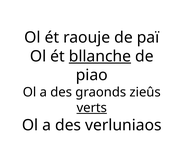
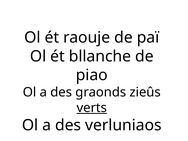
bllanche underline: present -> none (100, 56)
